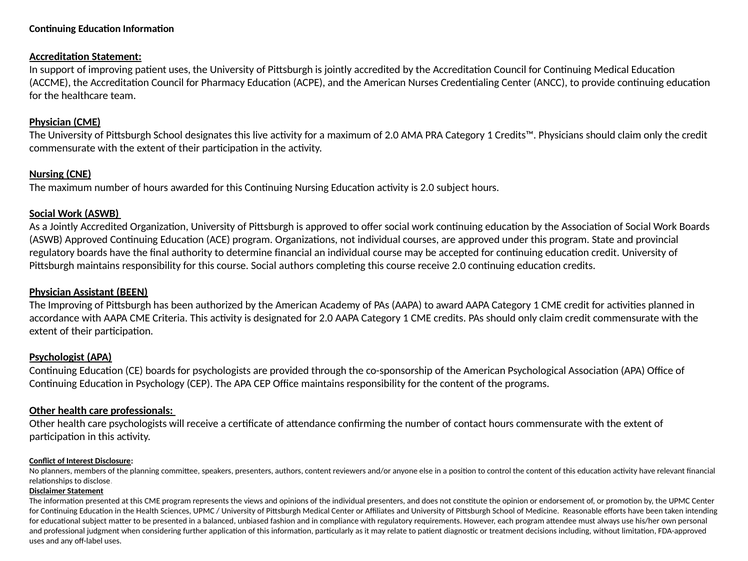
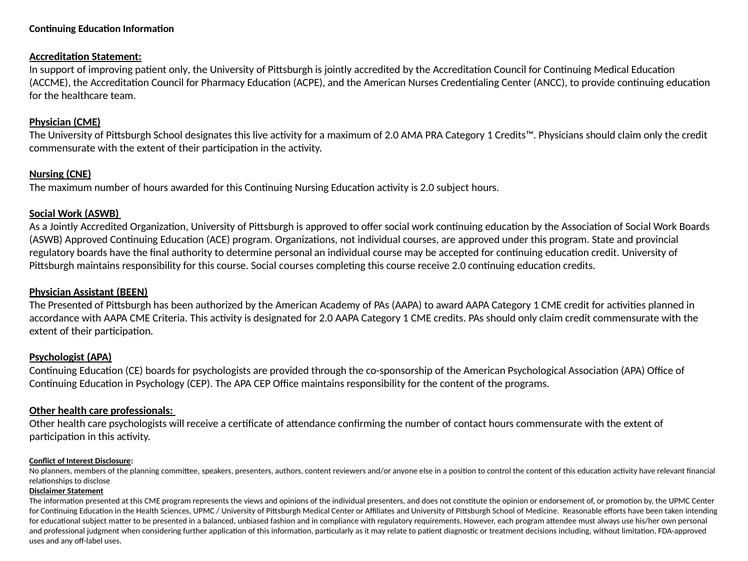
patient uses: uses -> only (180, 70)
determine financial: financial -> personal (293, 253)
Social authors: authors -> courses (296, 266)
The Improving: Improving -> Presented (70, 305)
